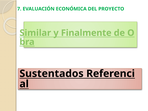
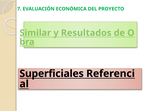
Finalmente: Finalmente -> Resultados (86, 33)
Sustentados: Sustentados -> Superficiales (52, 74)
